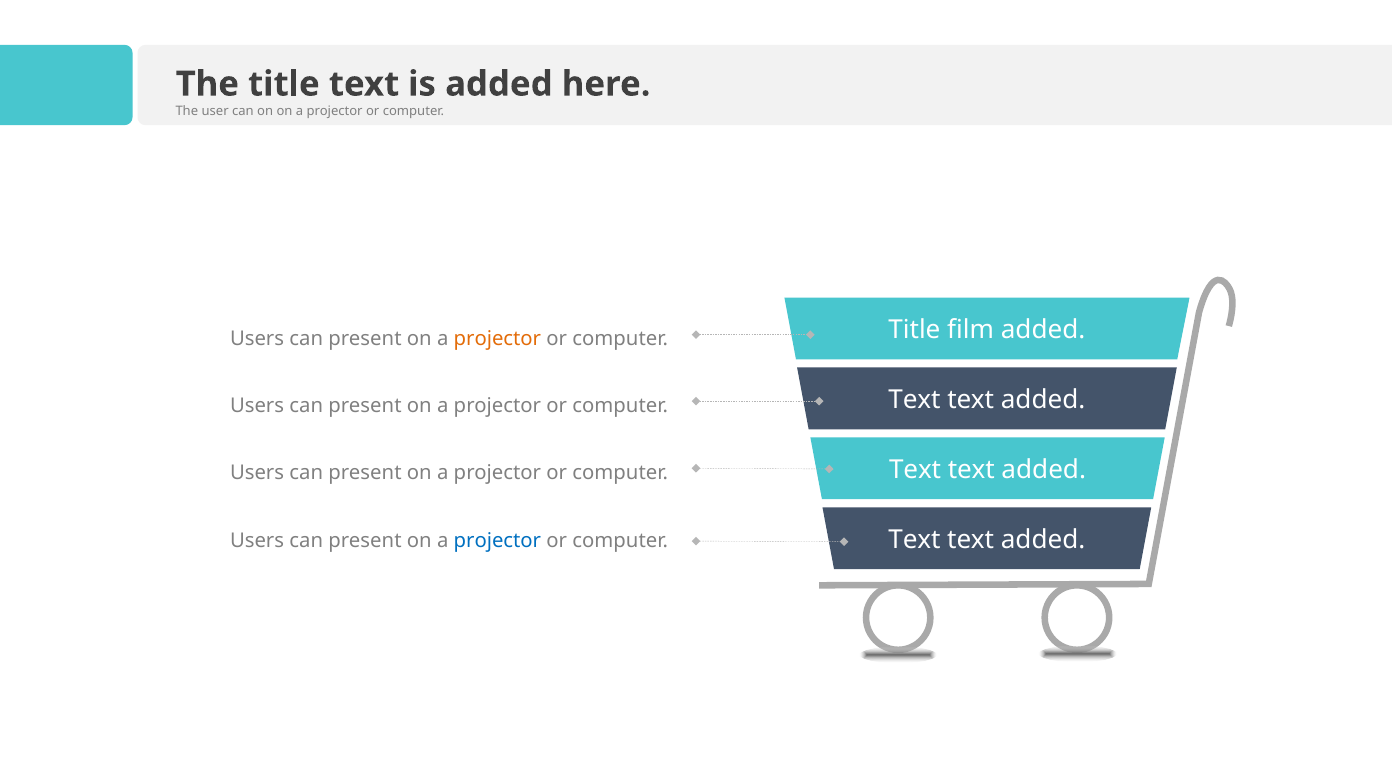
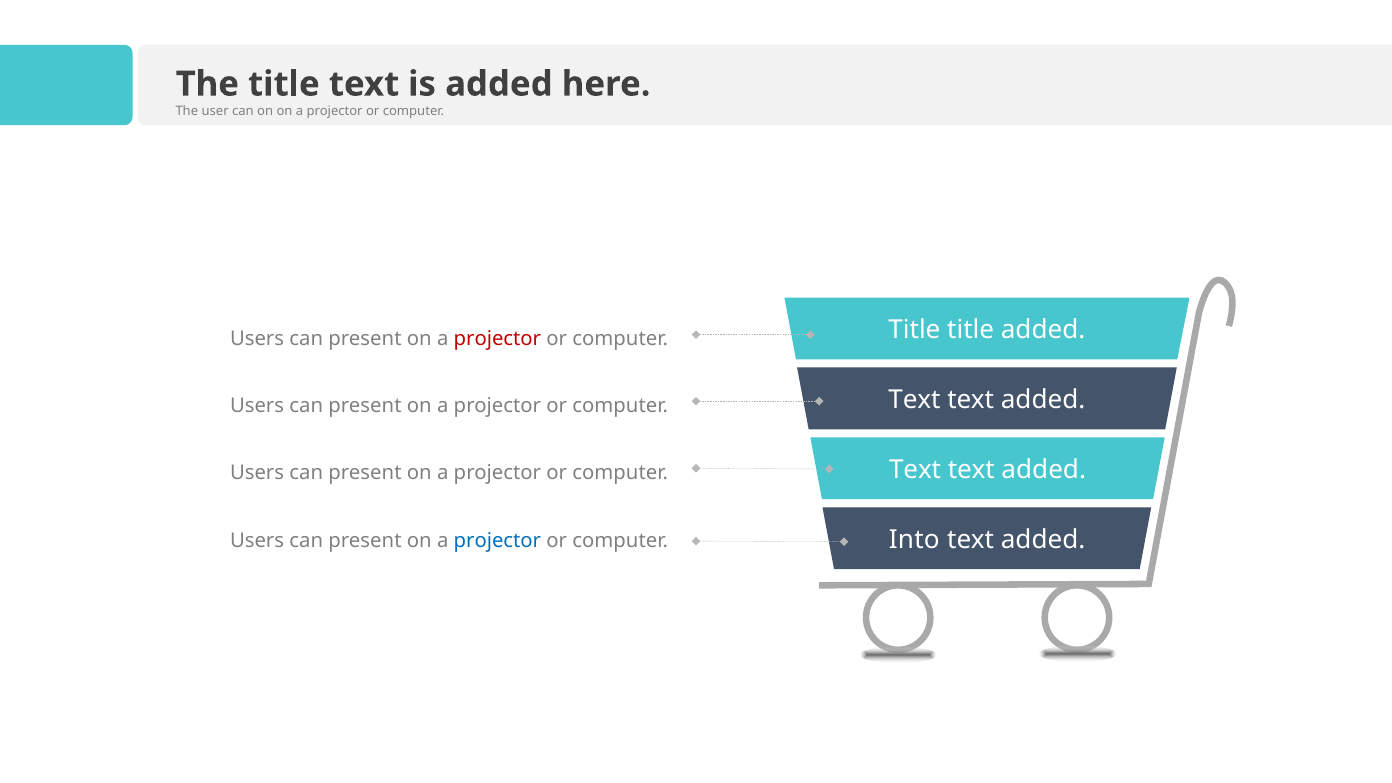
Title film: film -> title (971, 330)
projector colour: orange -> red (497, 338)
Text: Text -> Into (914, 540)
